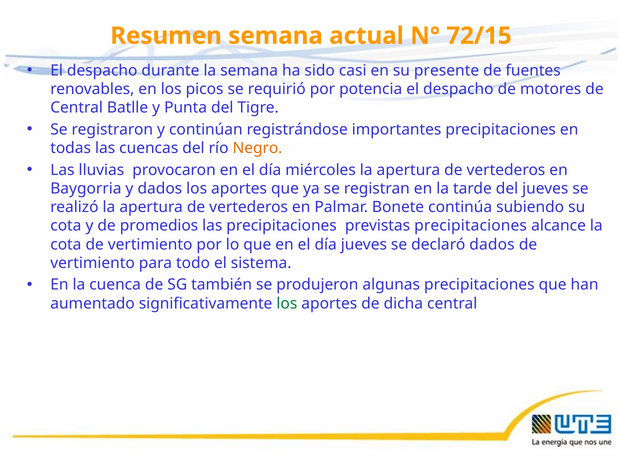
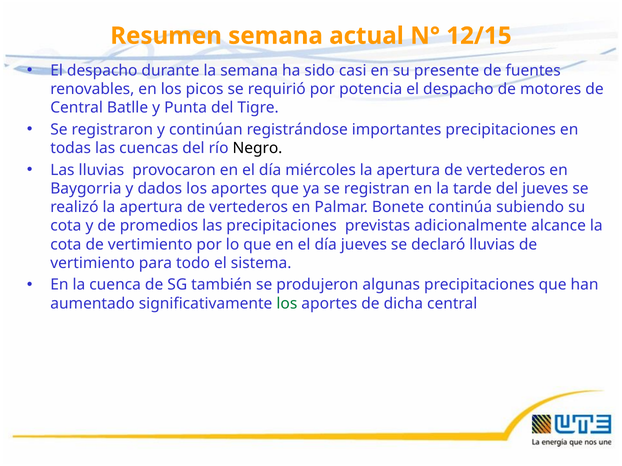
72/15: 72/15 -> 12/15 (479, 36)
Negro colour: orange -> black (257, 148)
previstas precipitaciones: precipitaciones -> adicionalmente (471, 226)
declaró dados: dados -> lluvias (492, 245)
